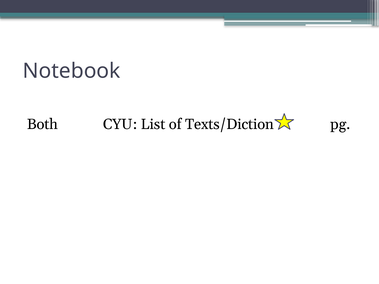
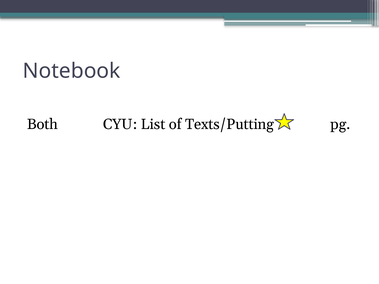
Texts/Diction: Texts/Diction -> Texts/Putting (229, 124)
